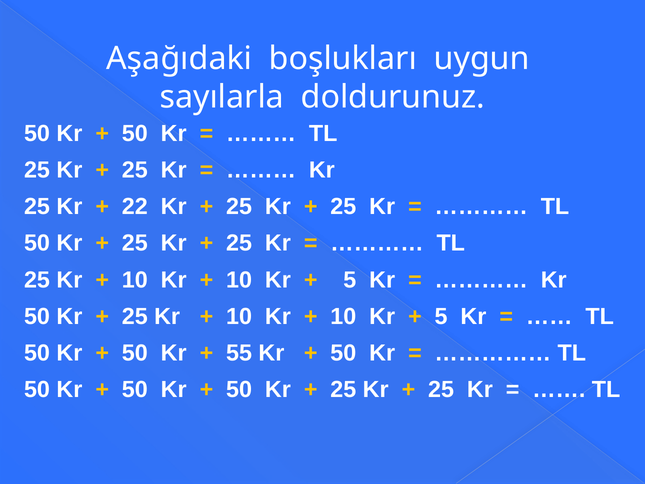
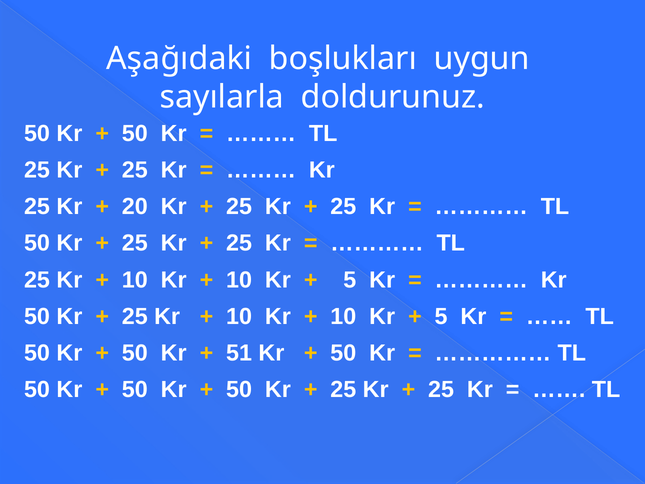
22: 22 -> 20 (135, 207)
55: 55 -> 51 (239, 353)
